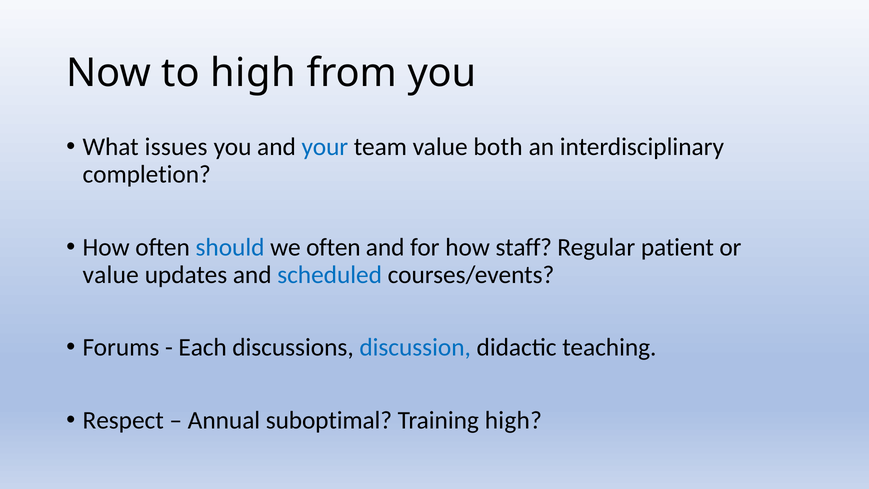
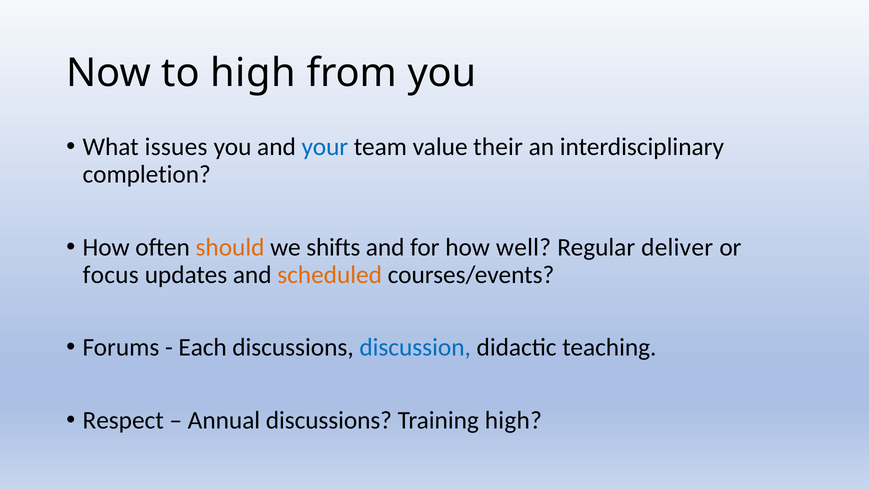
both: both -> their (498, 147)
should colour: blue -> orange (230, 247)
we often: often -> shifts (333, 247)
staff: staff -> well (523, 247)
patient: patient -> deliver (677, 247)
value: value -> focus (111, 275)
scheduled colour: blue -> orange (330, 275)
Annual suboptimal: suboptimal -> discussions (329, 420)
